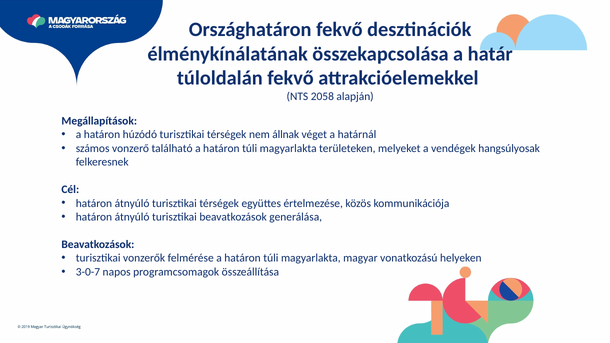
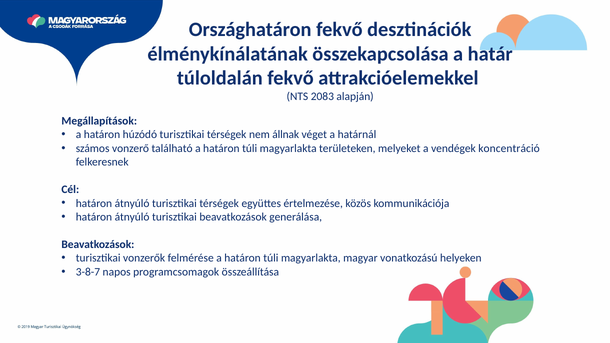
2058: 2058 -> 2083 (322, 97)
hangsúlyosak: hangsúlyosak -> koncentráció (509, 148)
3-0-7: 3-0-7 -> 3-8-7 (88, 272)
